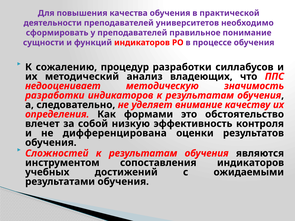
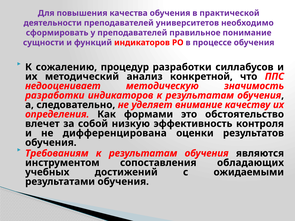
владеющих: владеющих -> конкретной (201, 77)
Сложностей: Сложностей -> Требованиям (57, 153)
сопоставления индикаторов: индикаторов -> обладающих (250, 163)
